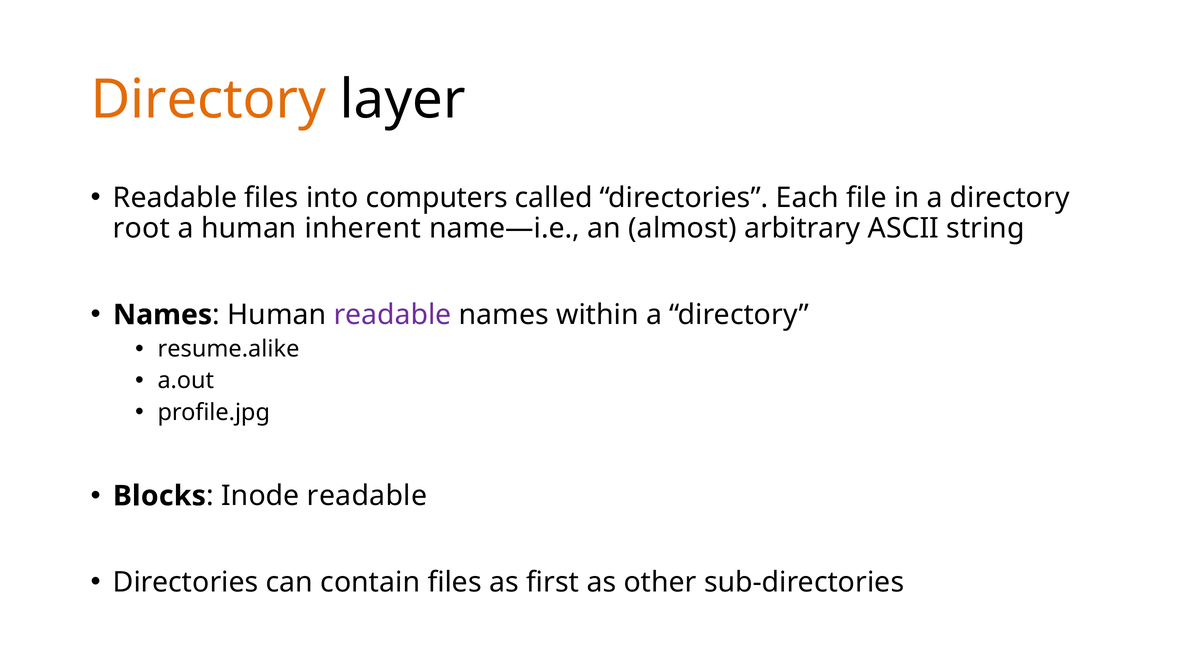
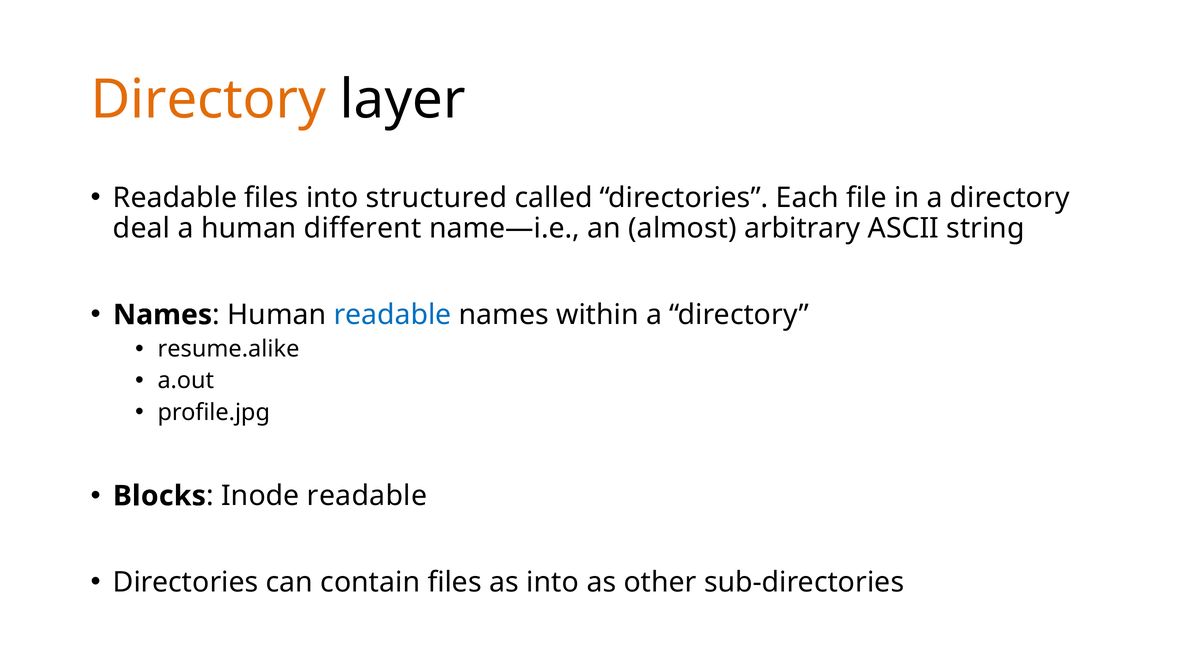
computers: computers -> structured (436, 198)
root: root -> deal (142, 228)
inherent: inherent -> different (363, 228)
readable colour: purple -> blue (393, 315)
as first: first -> into (553, 582)
